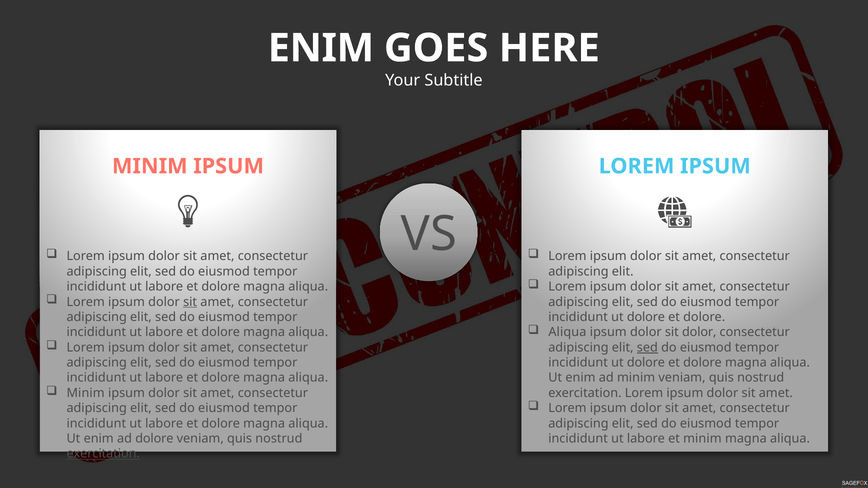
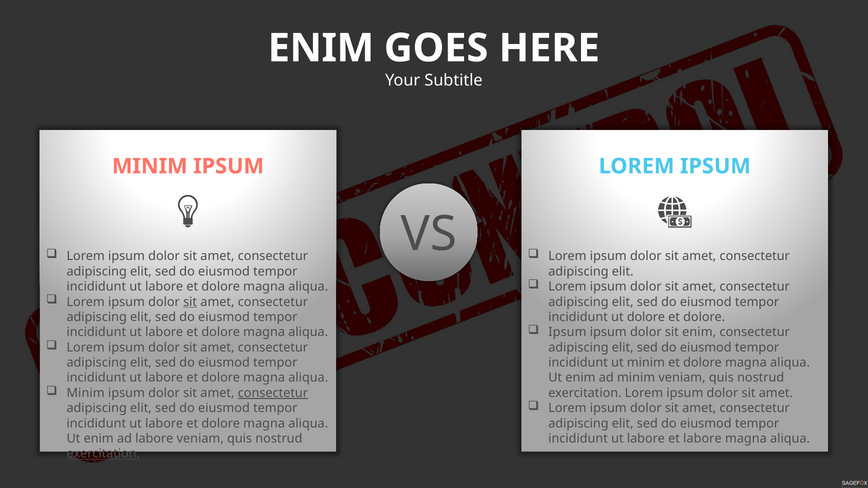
Aliqua: Aliqua -> Ipsum (567, 332)
sit dolor: dolor -> enim (699, 332)
sed underline: present -> none (647, 348)
dolore: dolore -> minim (646, 363)
consectetur underline: none -> present (273, 393)
ad dolore: dolore -> labore (154, 439)
et minim: minim -> labore (702, 439)
